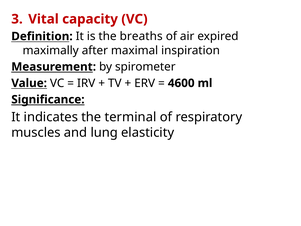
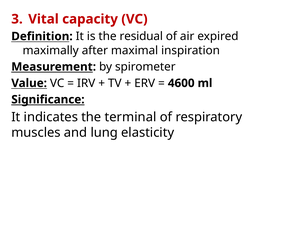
breaths: breaths -> residual (141, 36)
